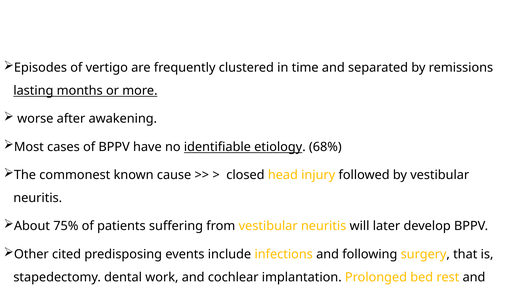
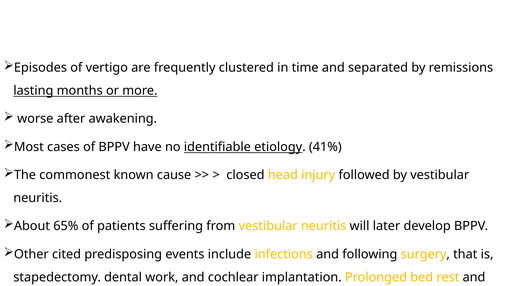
68%: 68% -> 41% (325, 147)
75%: 75% -> 65% (66, 226)
